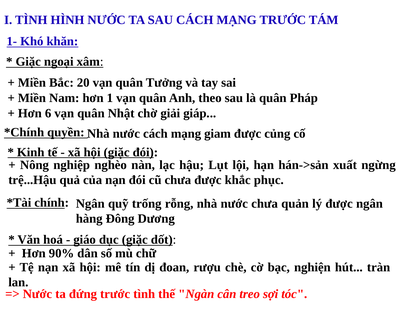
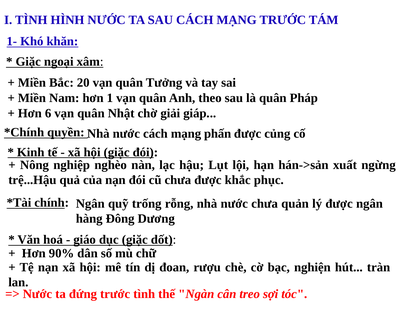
giam: giam -> phấn (218, 134)
